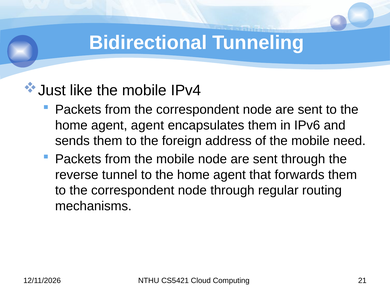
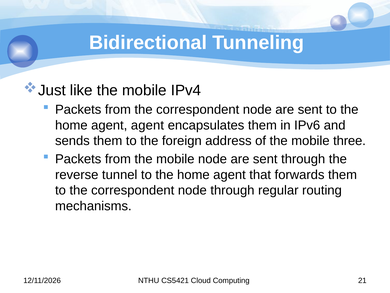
need: need -> three (349, 141)
